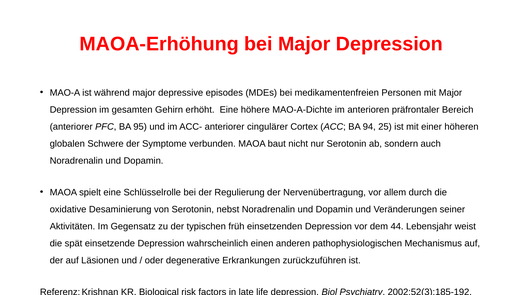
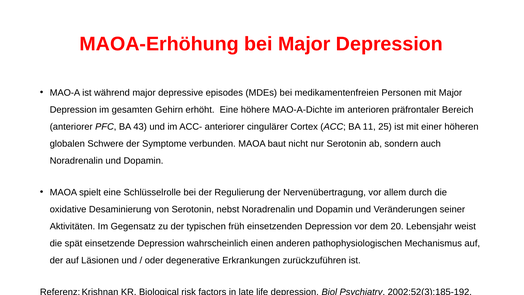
95: 95 -> 43 (140, 127)
94: 94 -> 11 (369, 127)
44: 44 -> 20 (397, 226)
